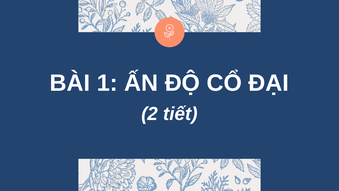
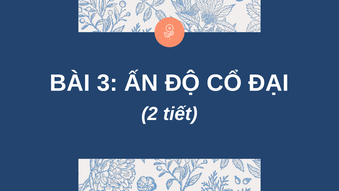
1: 1 -> 3 (107, 83)
